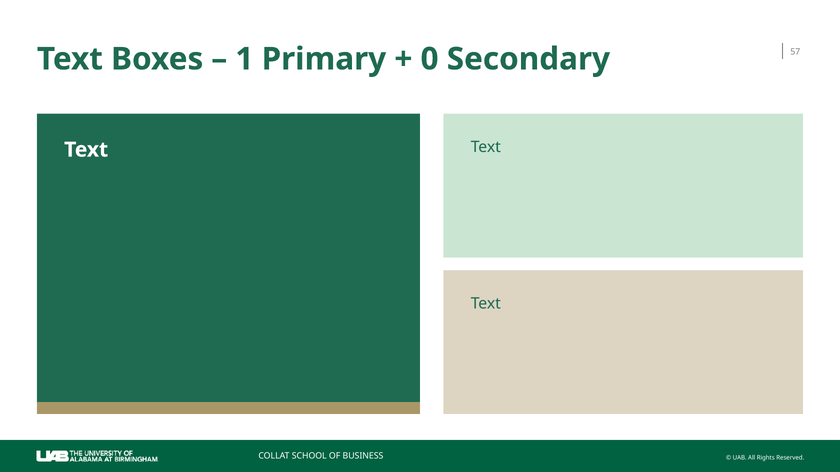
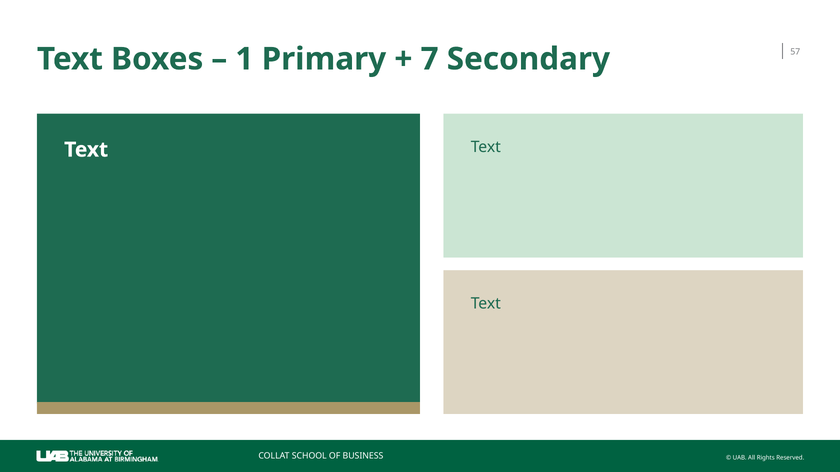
0: 0 -> 7 (430, 59)
